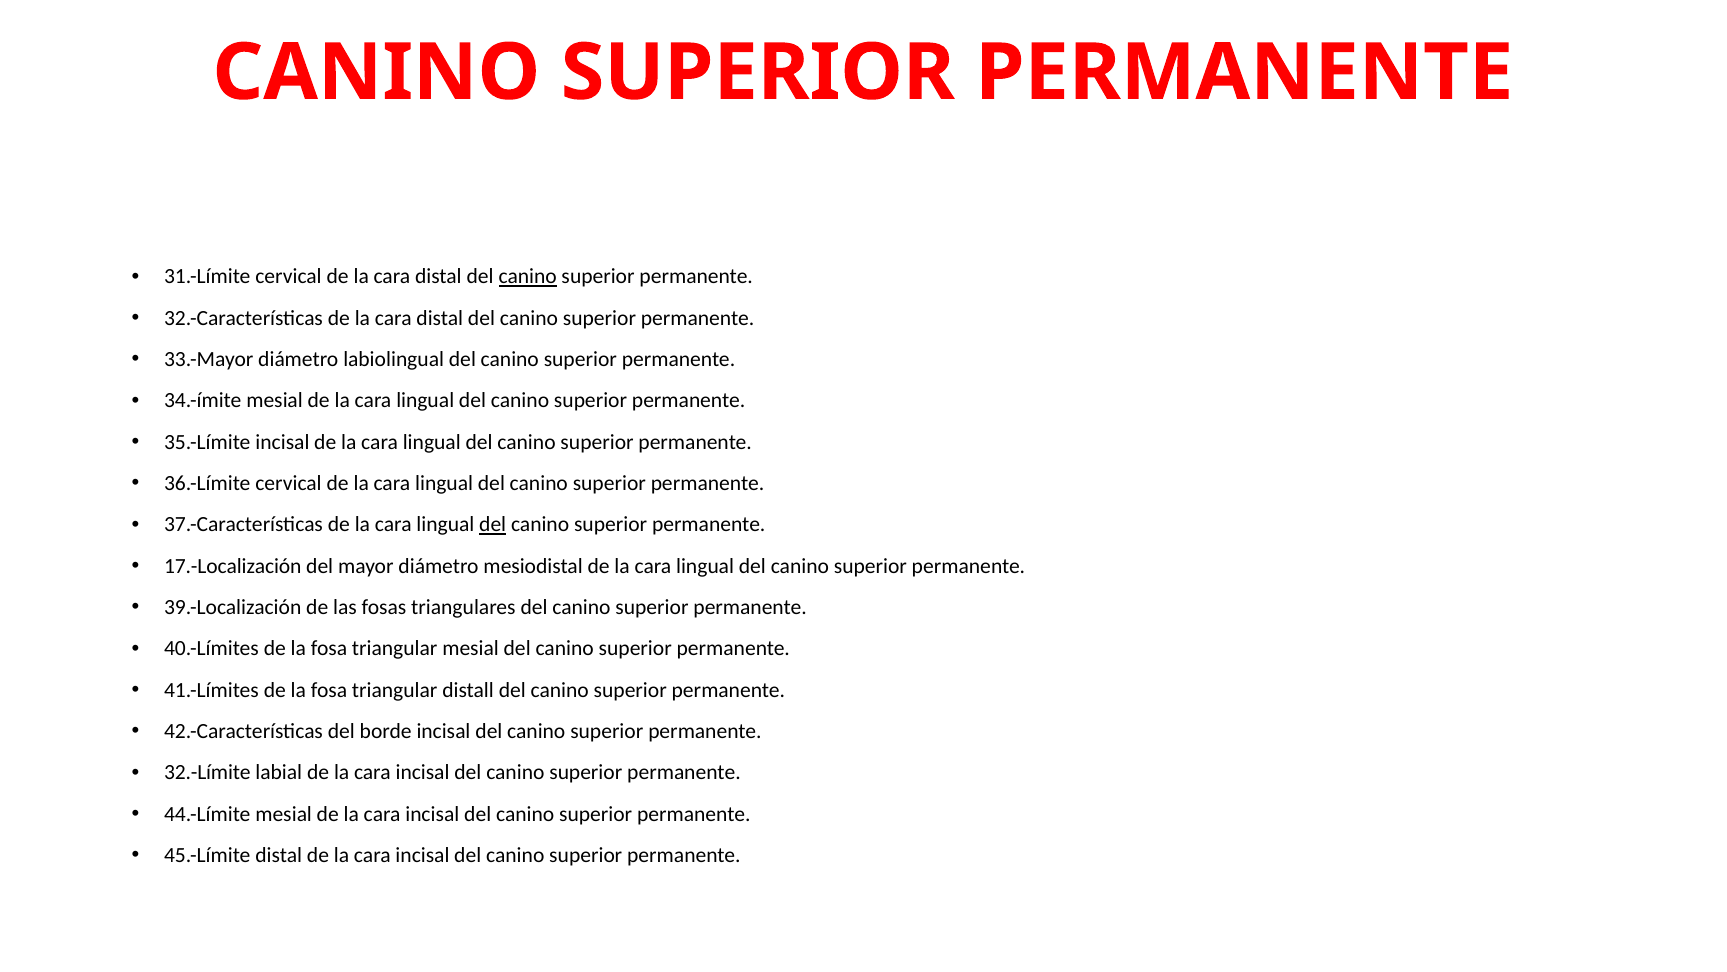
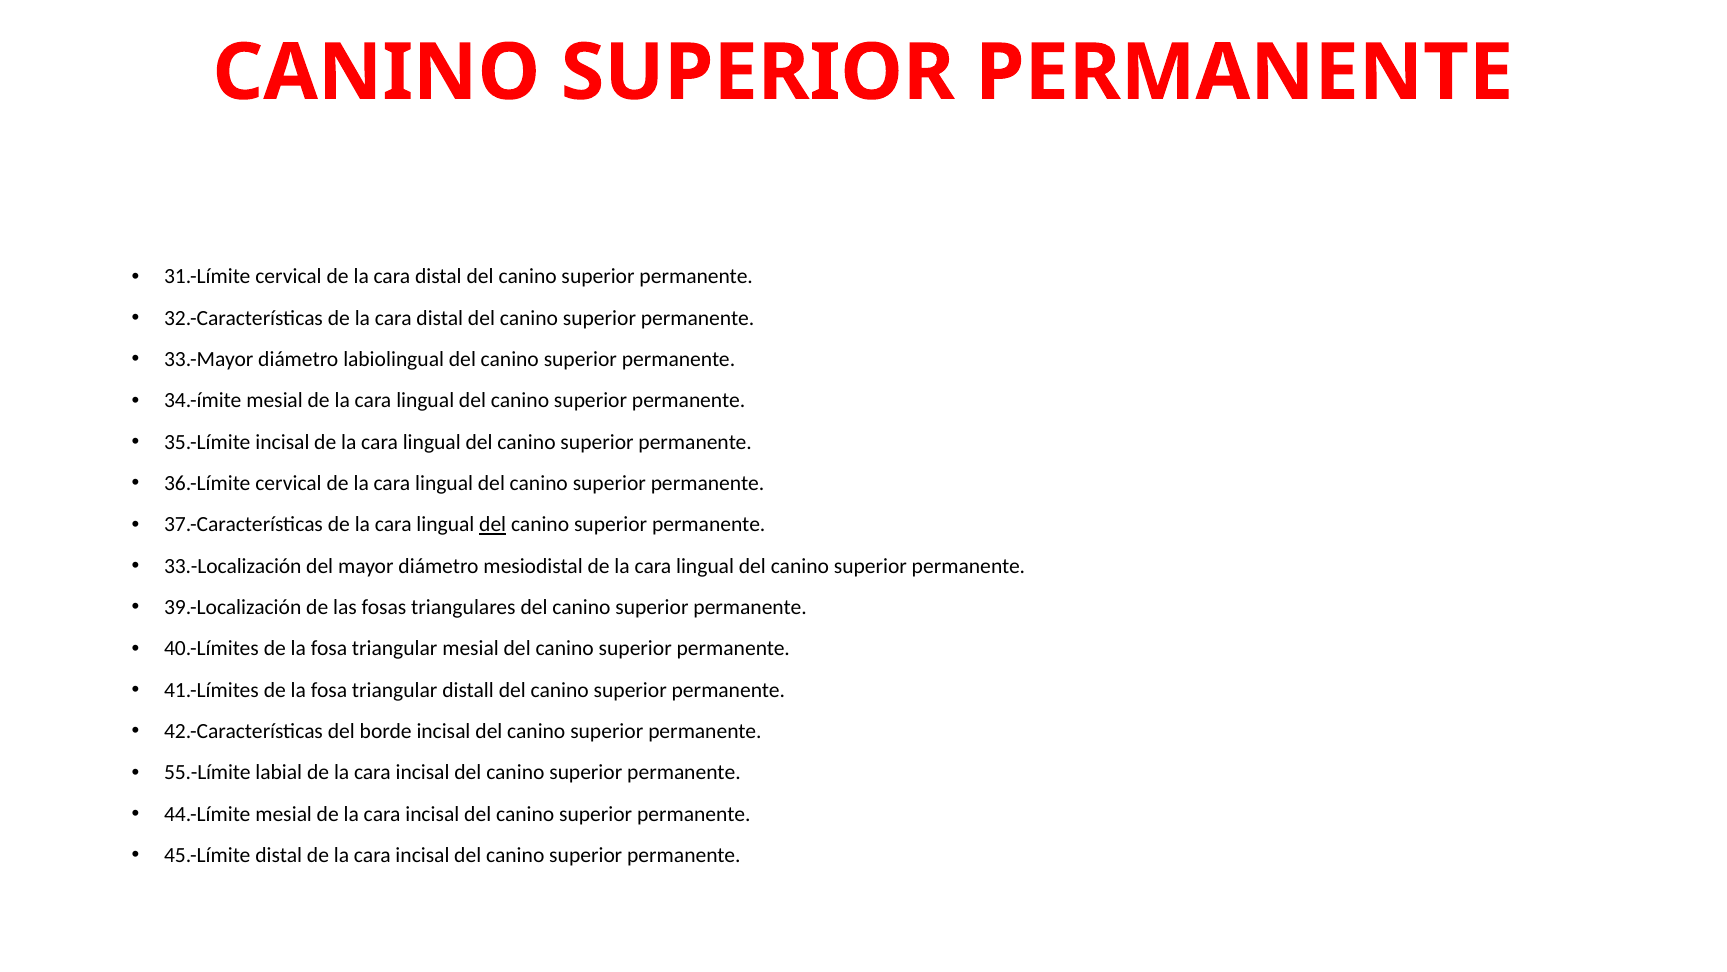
canino underline: present -> none (528, 277)
17.-Localización: 17.-Localización -> 33.-Localización (233, 566)
32.-Límite: 32.-Límite -> 55.-Límite (207, 772)
